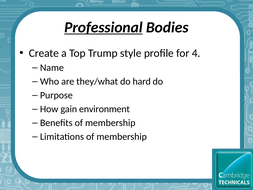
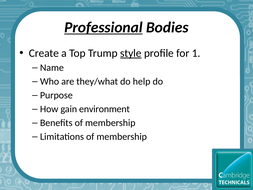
style underline: none -> present (131, 53)
4: 4 -> 1 (196, 53)
hard: hard -> help (142, 81)
